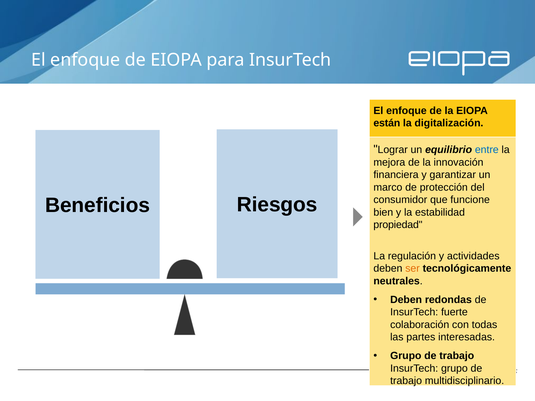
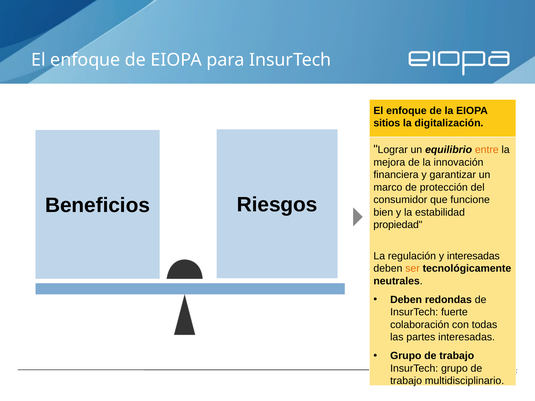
están: están -> sitios (387, 123)
entre colour: blue -> orange (487, 150)
y actividades: actividades -> interesadas (473, 256)
